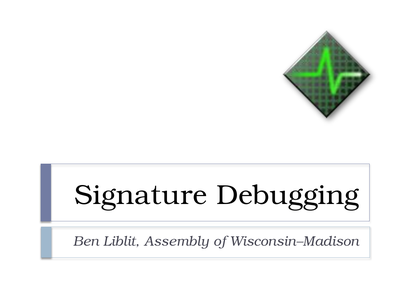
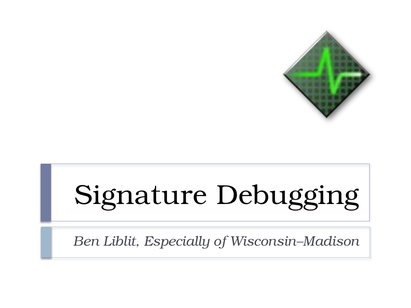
Assembly: Assembly -> Especially (177, 242)
